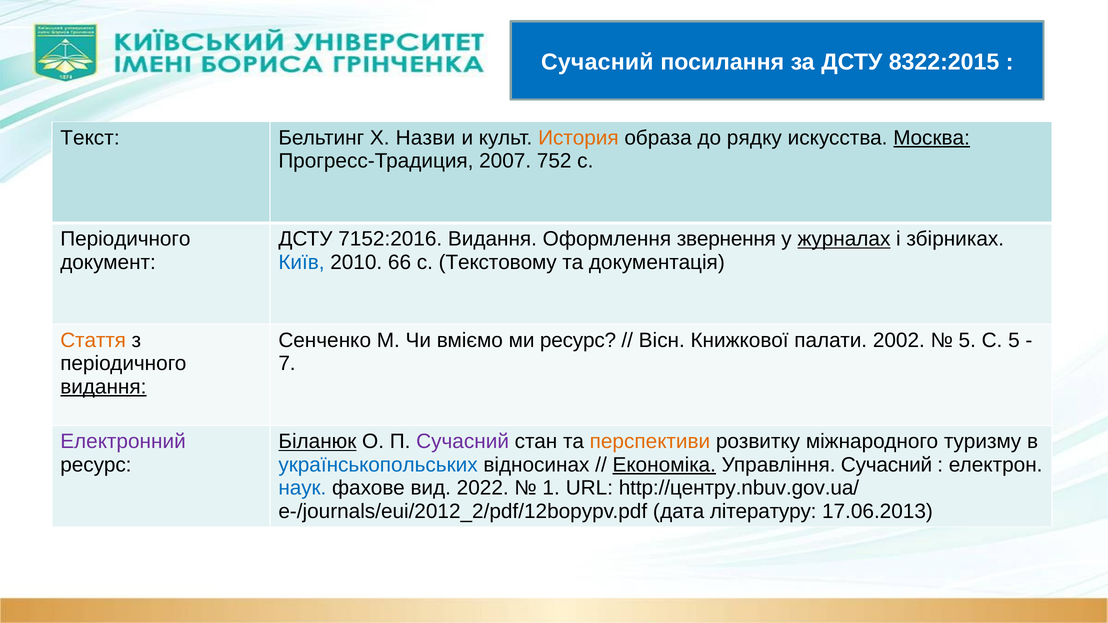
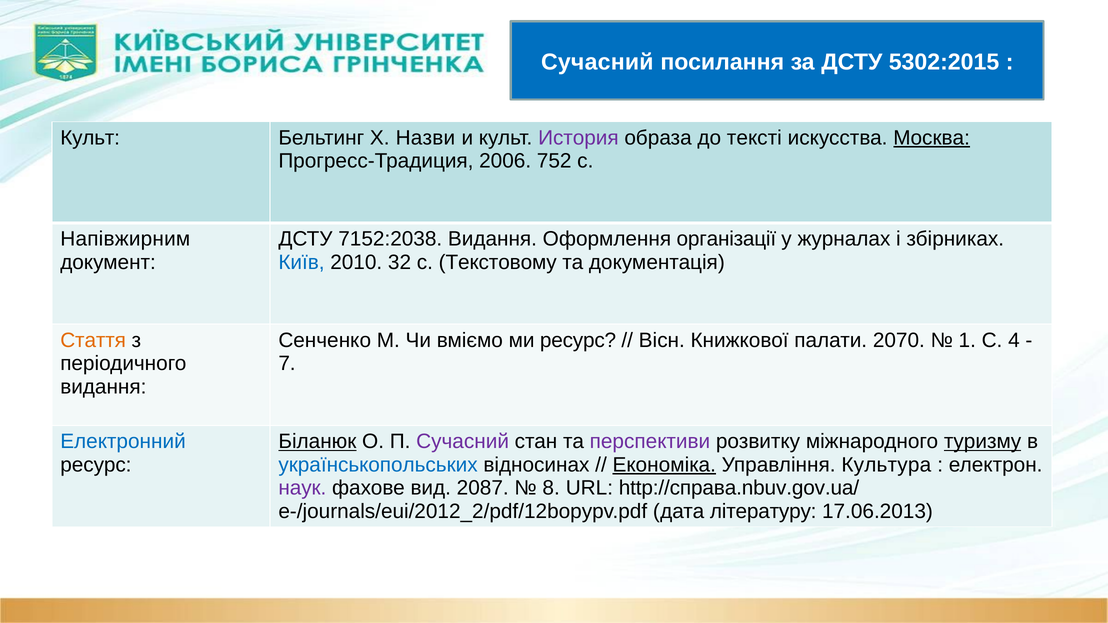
8322:2015: 8322:2015 -> 5302:2015 (944, 62)
Текст: Текст -> Культ (90, 138)
История colour: orange -> purple (578, 138)
рядку: рядку -> тексті (754, 138)
2007: 2007 -> 2006 (505, 161)
Періодичного: Періодичного -> Напівжирним (125, 239)
7152:2016: 7152:2016 -> 7152:2038 (390, 239)
звернення: звернення -> організації (726, 239)
журналах underline: present -> none (844, 239)
66: 66 -> 32 (400, 262)
2002: 2002 -> 2070 (899, 340)
5: 5 -> 1 (967, 340)
С 5: 5 -> 4 (1014, 340)
видання underline: present -> none (103, 387)
Електронний colour: purple -> blue (123, 442)
перспективи colour: orange -> purple (650, 442)
туризму underline: none -> present (983, 442)
Управління Сучасний: Сучасний -> Культура (886, 465)
наук colour: blue -> purple (302, 488)
2022: 2022 -> 2087 (483, 488)
1: 1 -> 8 (551, 488)
http://центру.nbuv.gov.ua/: http://центру.nbuv.gov.ua/ -> http://справа.nbuv.gov.ua/ (739, 488)
